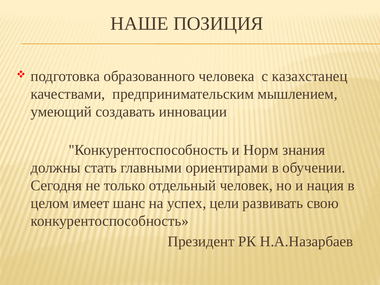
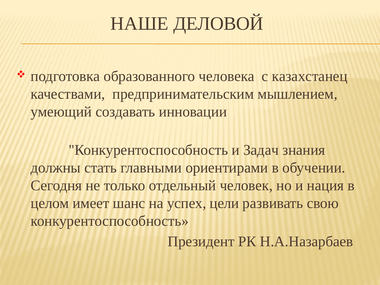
ПОЗИЦИЯ: ПОЗИЦИЯ -> ДЕЛОВОЙ (218, 23)
Норм: Норм -> Задач (261, 150)
